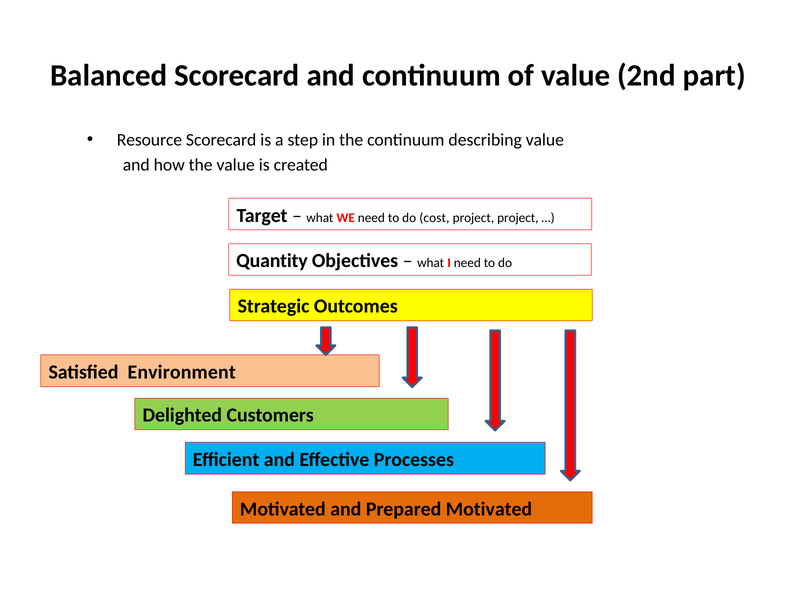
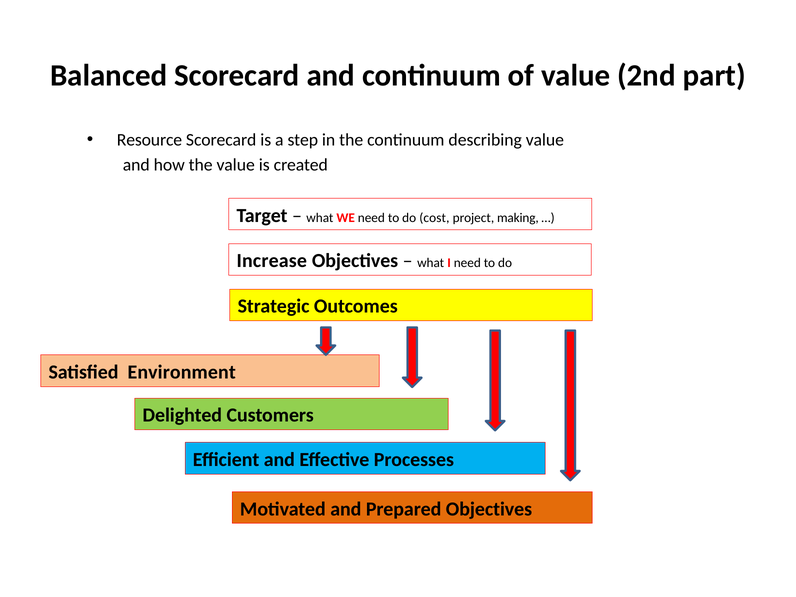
project project: project -> making (518, 218)
Quantity: Quantity -> Increase (272, 261)
Prepared Motivated: Motivated -> Objectives (489, 509)
